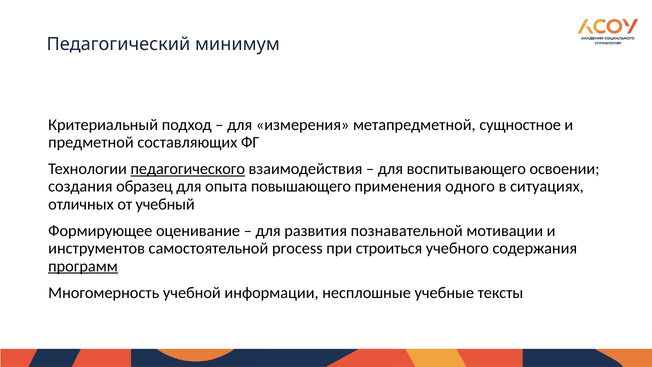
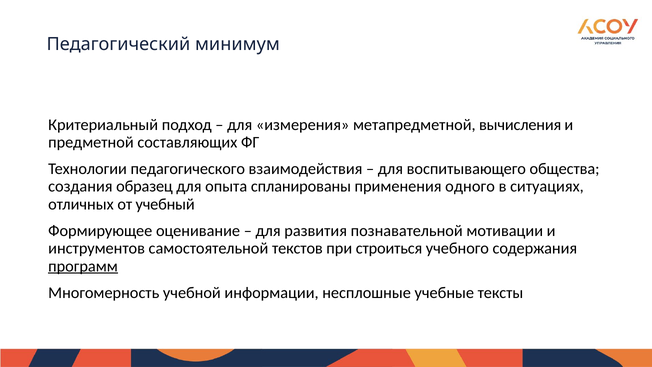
сущностное: сущностное -> вычисления (520, 125)
педагогического underline: present -> none (188, 169)
освоении: освоении -> общества (565, 169)
повышающего: повышающего -> спланированы (301, 186)
process: process -> текстов (297, 248)
